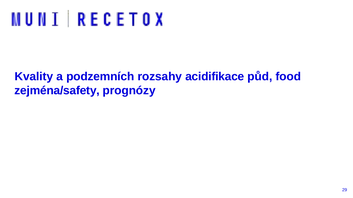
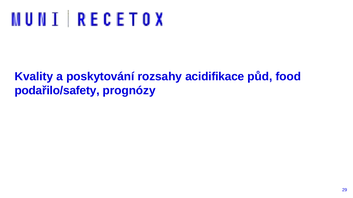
podzemních: podzemních -> poskytování (100, 77)
zejména/safety: zejména/safety -> podařilo/safety (57, 91)
